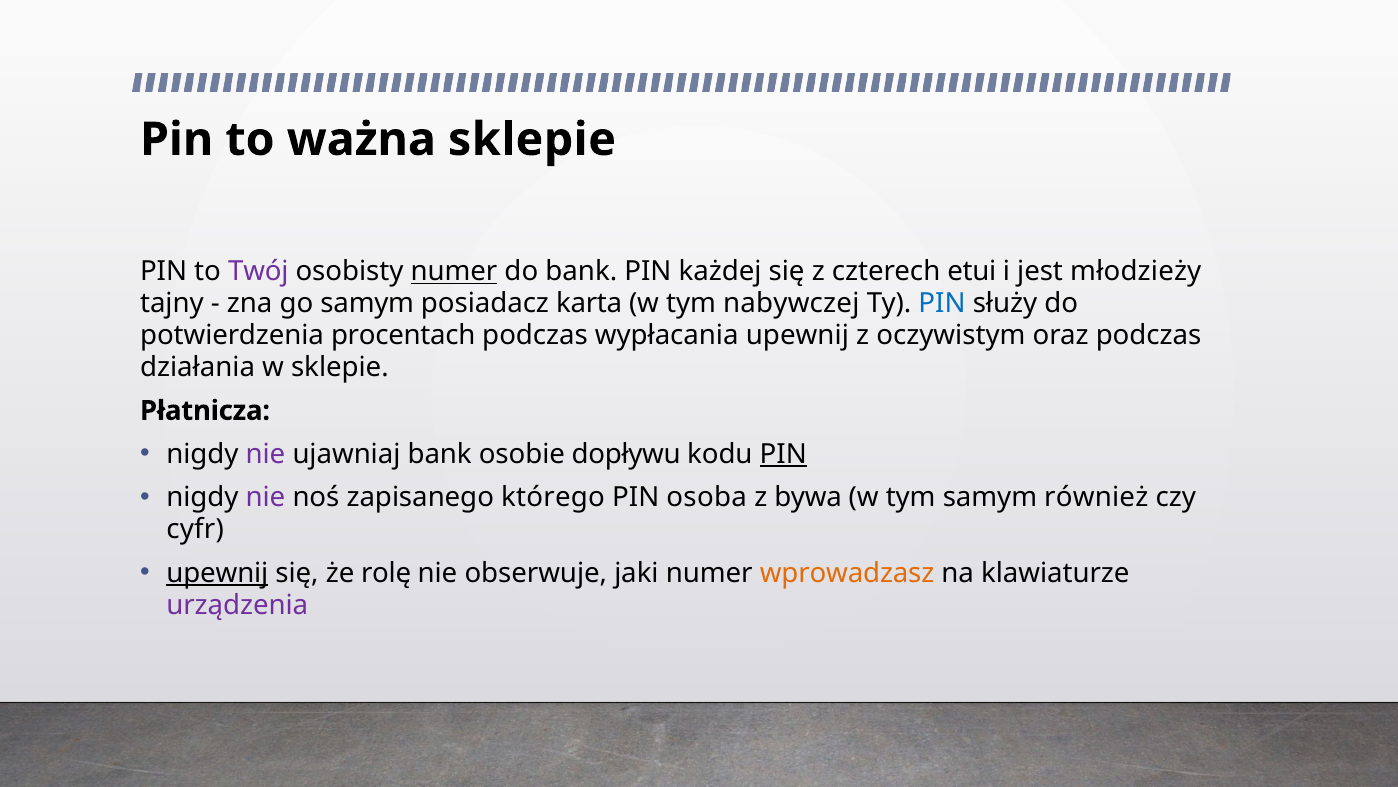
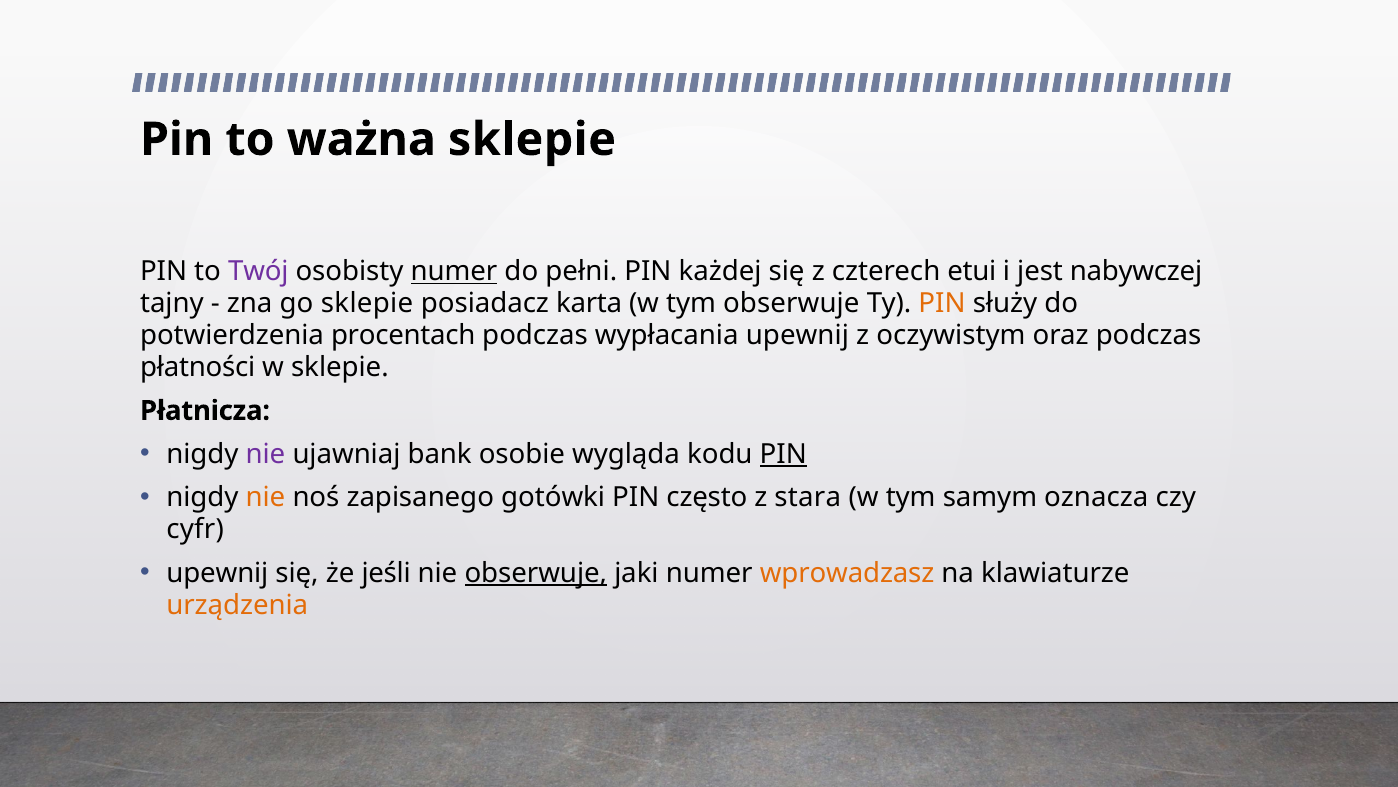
do bank: bank -> pełni (581, 271)
młodzieży: młodzieży -> nabywczej (1136, 271)
go samym: samym -> sklepie (367, 303)
tym nabywczej: nabywczej -> obserwuje (791, 303)
PIN colour: blue -> orange (942, 303)
działania: działania -> płatności (198, 367)
dopływu: dopływu -> wygląda (626, 454)
nie colour: purple -> orange (265, 497)
którego: którego -> gotówki (553, 497)
osoba: osoba -> często (707, 497)
bywa: bywa -> stara (808, 497)
również: również -> oznacza (1096, 497)
upewnij underline: present -> none (217, 573)
rolę: rolę -> jeśli (386, 573)
obserwuje underline: none -> present (536, 573)
urządzenia colour: purple -> orange (237, 604)
